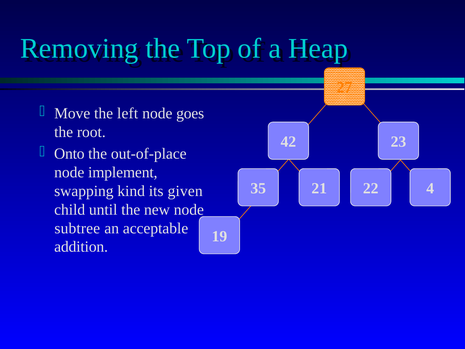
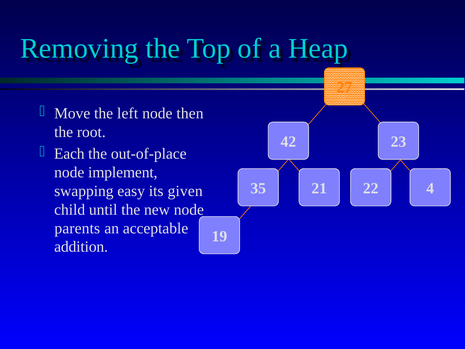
goes: goes -> then (190, 113)
Onto: Onto -> Each (69, 154)
kind: kind -> easy (131, 191)
subtree: subtree -> parents (77, 228)
